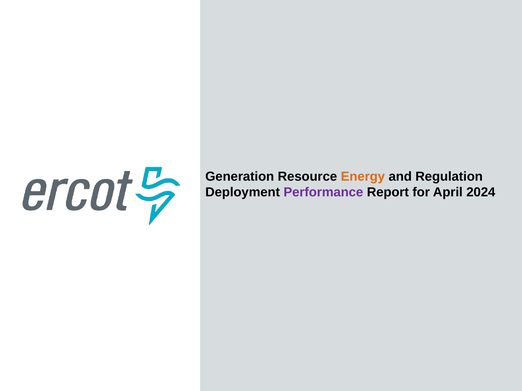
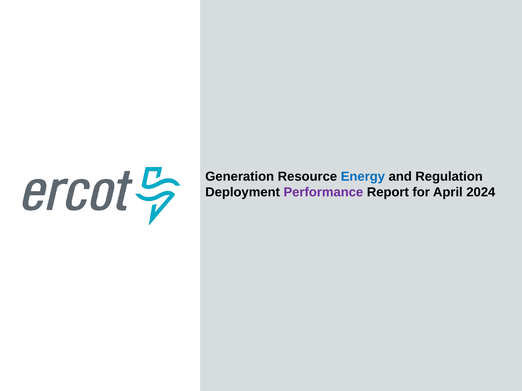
Energy colour: orange -> blue (363, 177)
